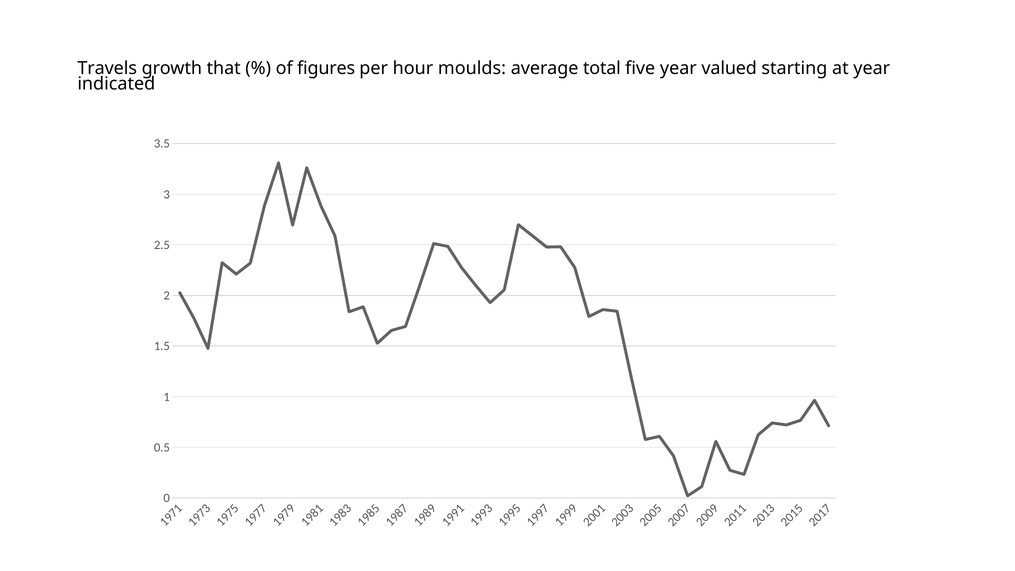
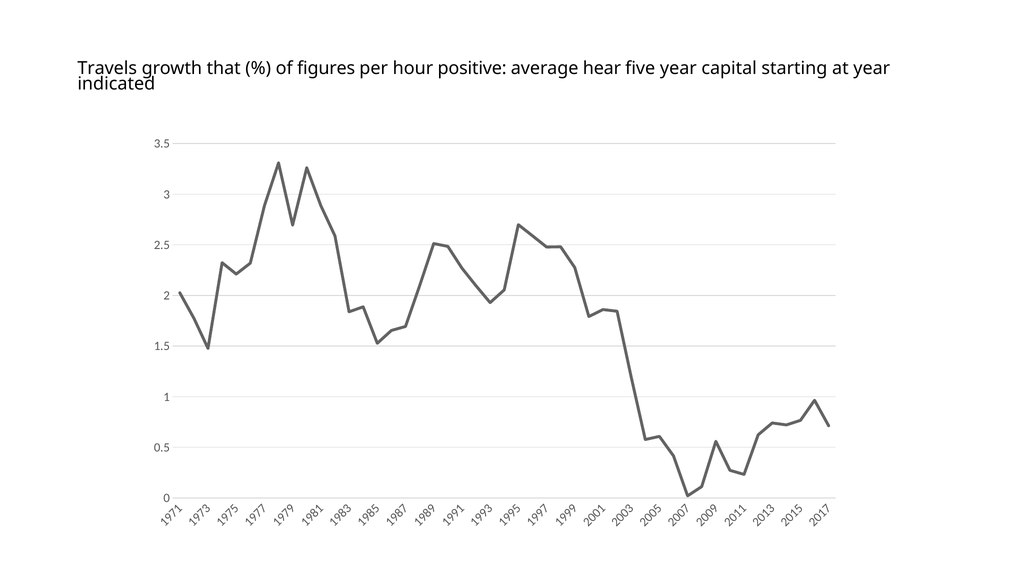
moulds: moulds -> positive (472, 68)
total: total -> hear (602, 68)
valued: valued -> capital (729, 68)
